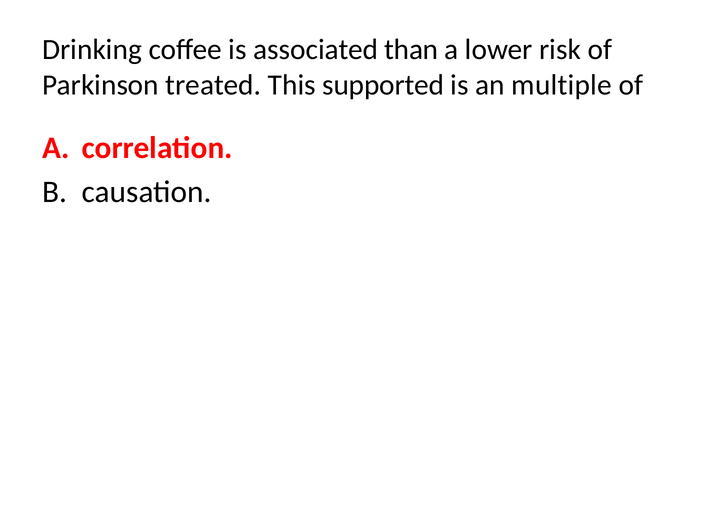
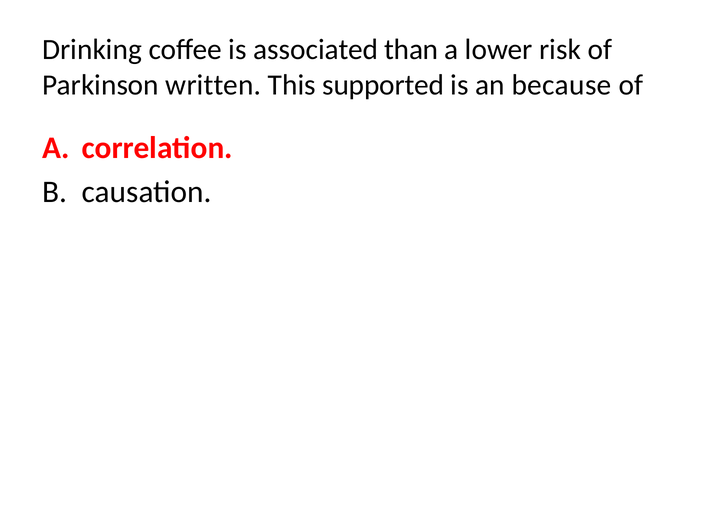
treated: treated -> written (213, 85)
multiple: multiple -> because (562, 85)
